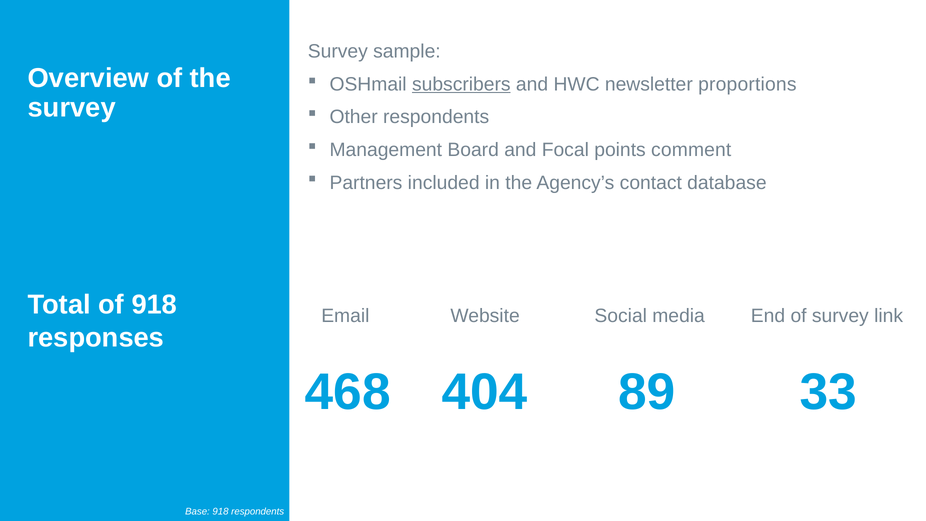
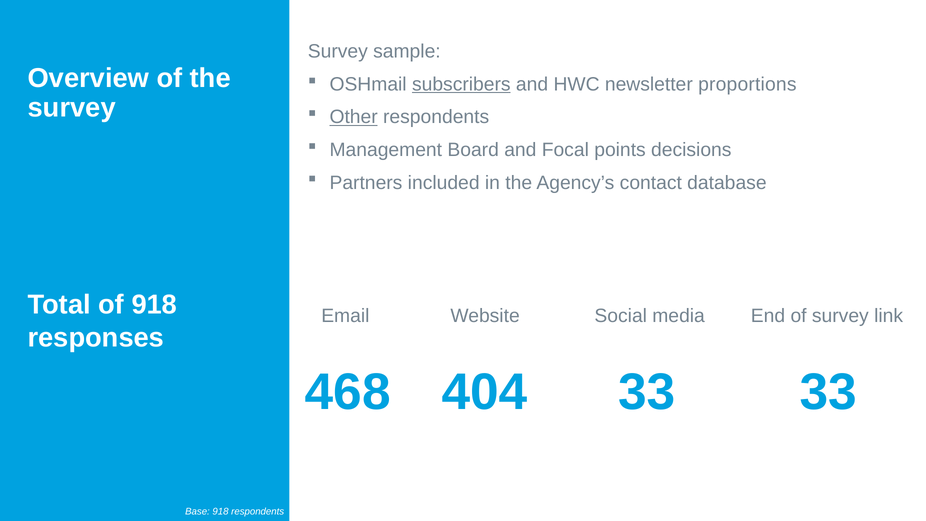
Other underline: none -> present (354, 117)
comment: comment -> decisions (691, 150)
404 89: 89 -> 33 (647, 392)
